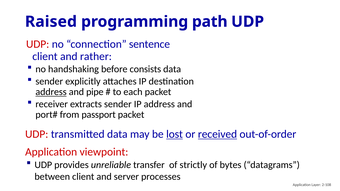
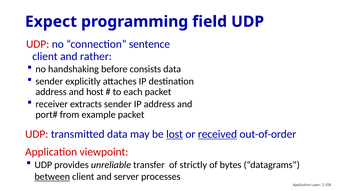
Raised: Raised -> Expect (51, 22)
path: path -> field (210, 22)
address underline: present -> none (51, 92)
pipe: pipe -> host (95, 92)
passport: passport -> example (99, 115)
between underline: none -> present (52, 177)
